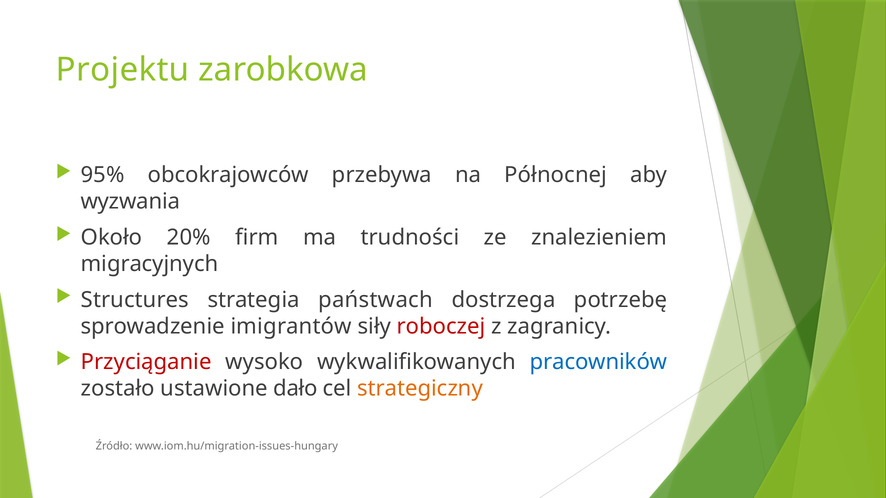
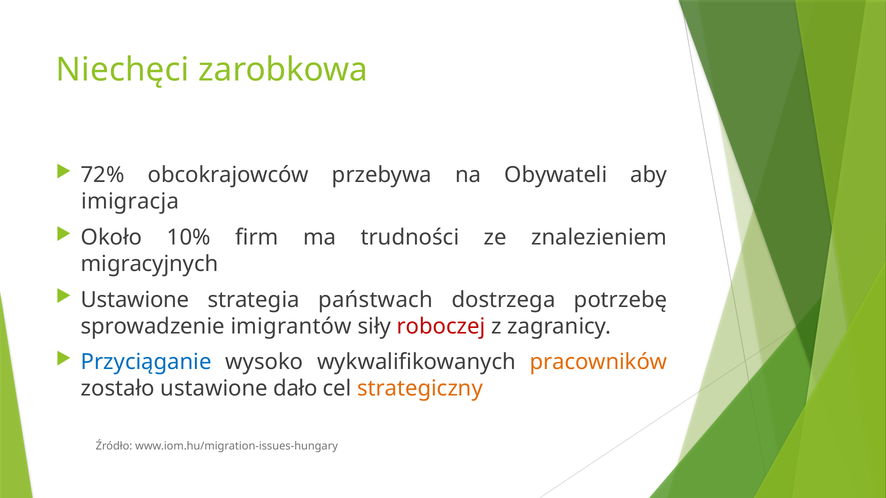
Projektu: Projektu -> Niechęci (123, 70)
95%: 95% -> 72% (103, 175)
Północnej: Północnej -> Obywateli (556, 175)
wyzwania: wyzwania -> imigracja (130, 202)
20%: 20% -> 10% (189, 238)
Structures: Structures -> Ustawione (135, 300)
Przyciąganie colour: red -> blue (146, 362)
pracowników colour: blue -> orange (599, 362)
